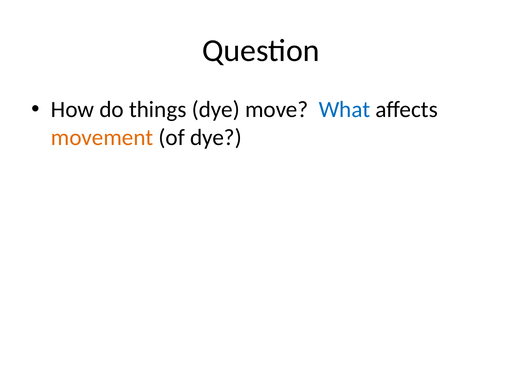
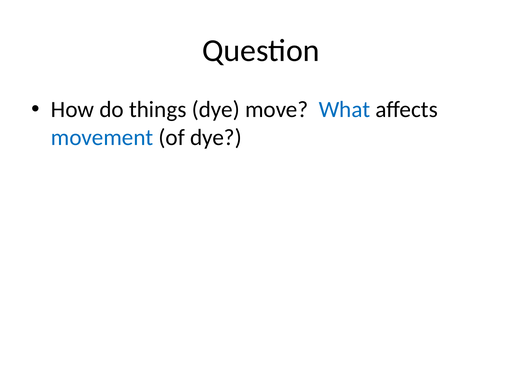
movement colour: orange -> blue (102, 137)
